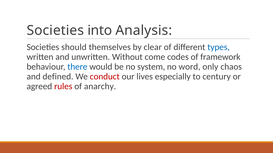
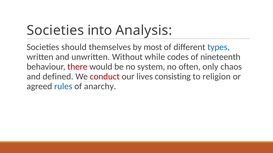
clear: clear -> most (153, 47)
come: come -> while (155, 57)
framework: framework -> nineteenth (220, 57)
there colour: blue -> red (77, 67)
word: word -> often (190, 67)
especially: especially -> consisting (173, 77)
century: century -> religion (217, 77)
rules colour: red -> blue (63, 87)
